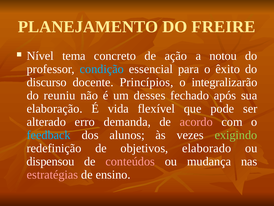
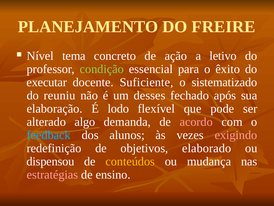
notou: notou -> letivo (223, 56)
condição colour: light blue -> light green (102, 69)
discurso: discurso -> executar (47, 82)
Princípios: Princípios -> Suficiente (146, 82)
integralizarão: integralizarão -> sistematizado (224, 82)
vida: vida -> lodo (118, 108)
erro: erro -> algo (85, 122)
exigindo colour: light green -> pink (236, 135)
conteúdos colour: pink -> yellow (130, 161)
